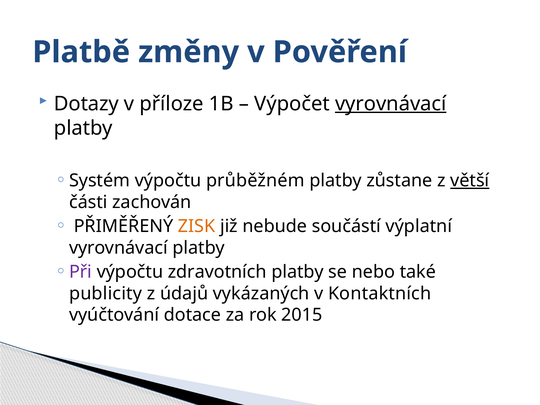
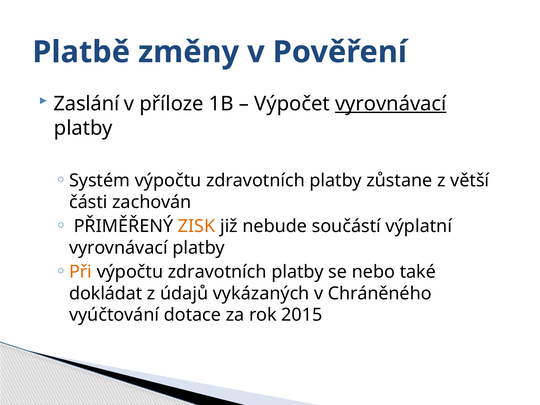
Dotazy: Dotazy -> Zaslání (86, 104)
Systém výpočtu průběžném: průběžném -> zdravotních (255, 181)
větší underline: present -> none (470, 181)
Při colour: purple -> orange (81, 272)
publicity: publicity -> dokládat (106, 293)
Kontaktních: Kontaktních -> Chráněného (380, 293)
